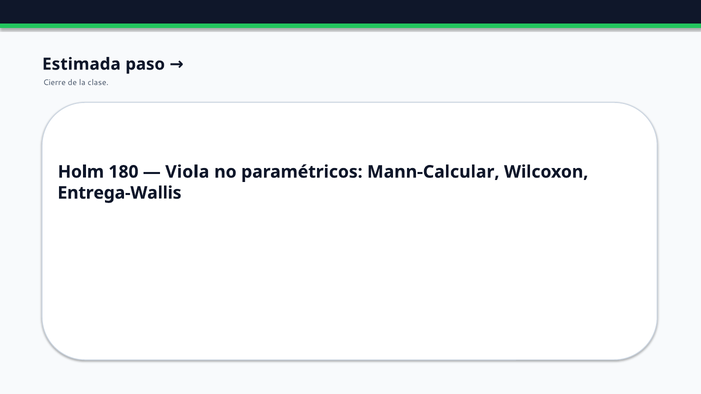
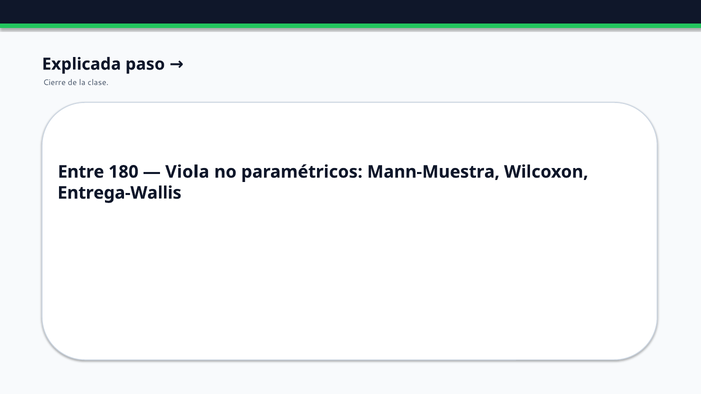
Estimada: Estimada -> Explicada (81, 64)
Holm: Holm -> Entre (81, 172)
Mann-Calcular: Mann-Calcular -> Mann-Muestra (433, 172)
